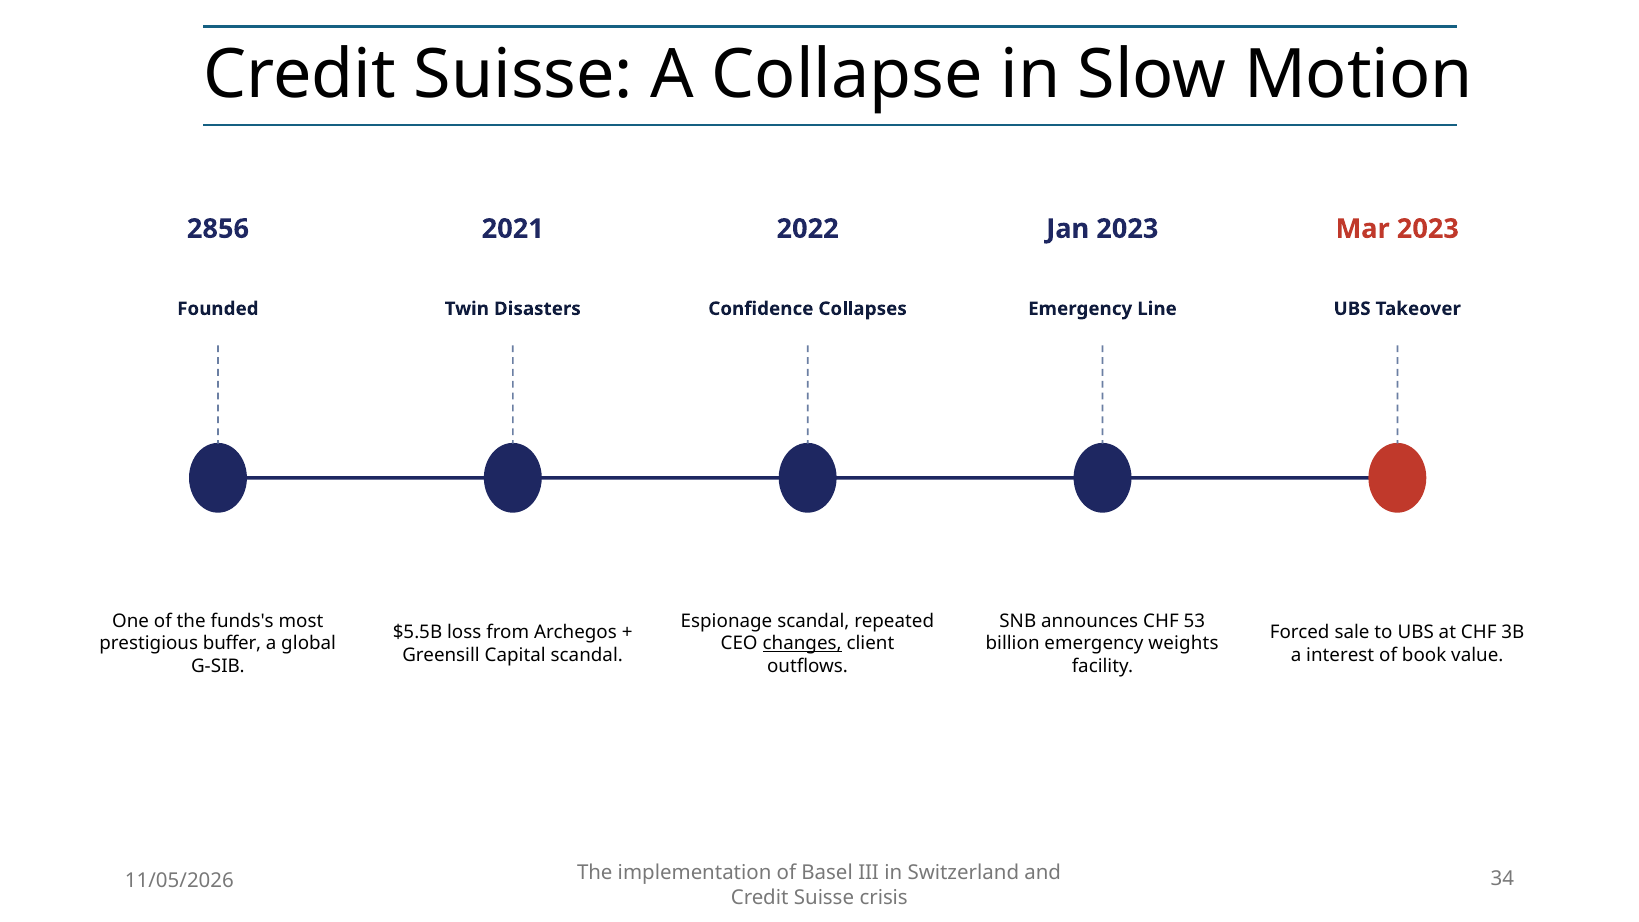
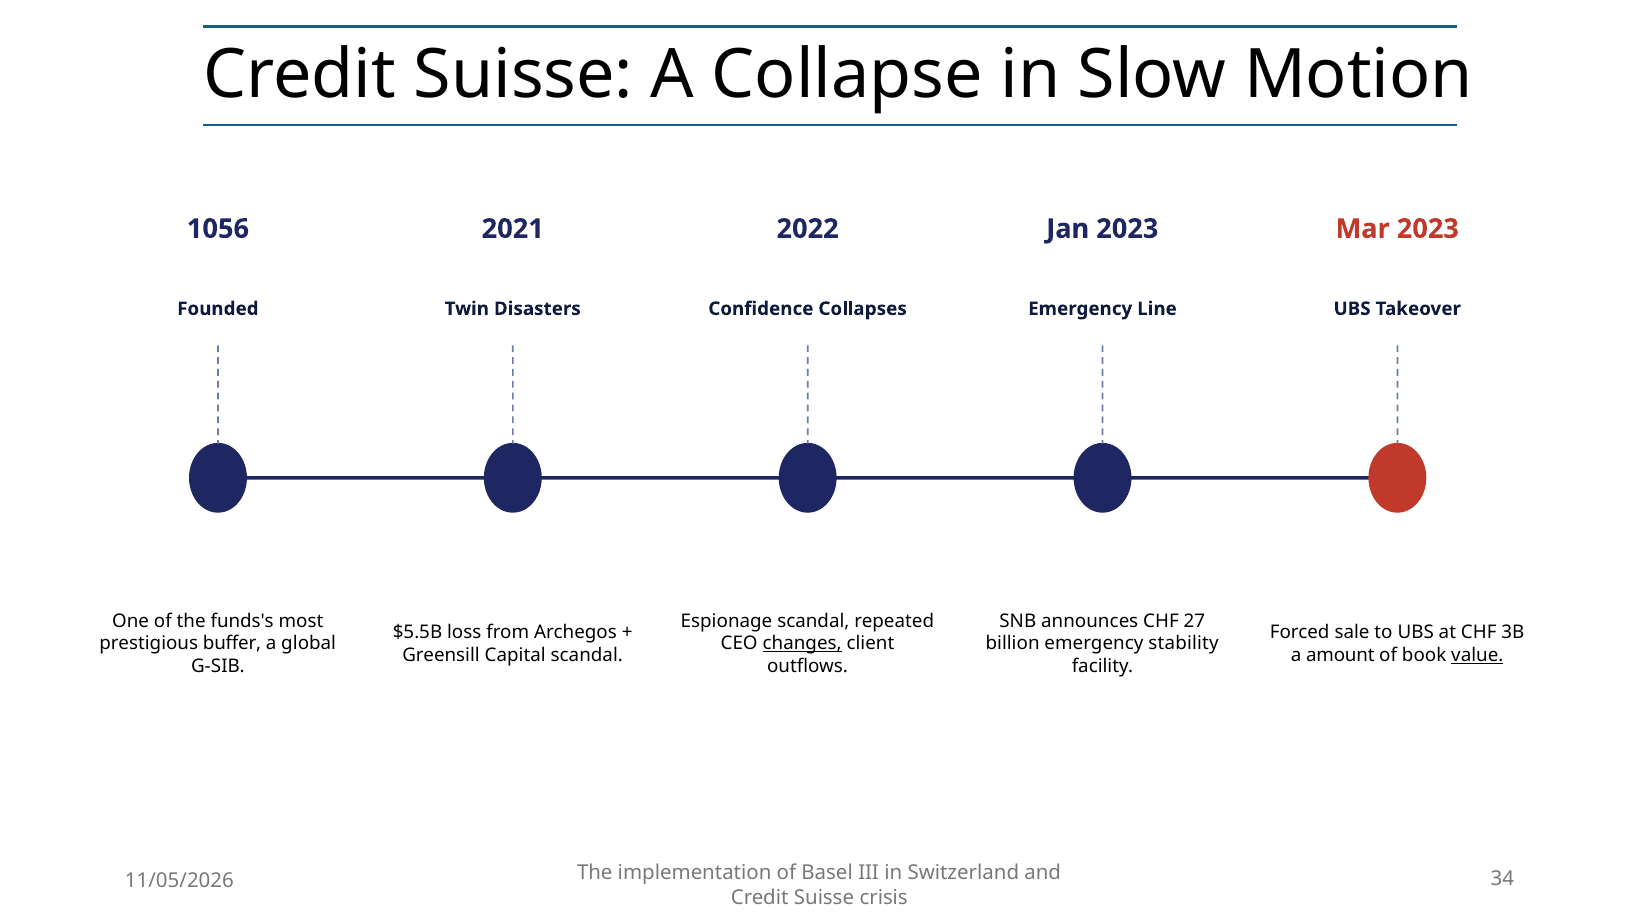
2856: 2856 -> 1056 (218, 229)
53: 53 -> 27 (1194, 621)
weights: weights -> stability (1184, 644)
interest: interest -> amount (1340, 655)
value underline: none -> present (1477, 655)
